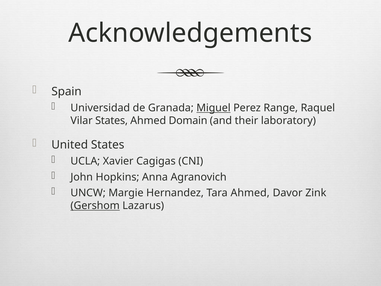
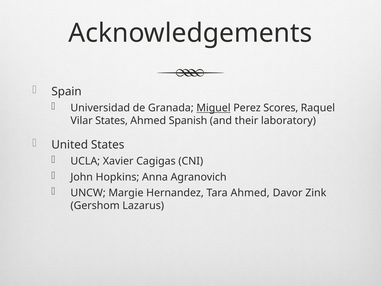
Range: Range -> Scores (281, 108)
Domain: Domain -> Spanish (188, 121)
Gershom underline: present -> none (95, 205)
